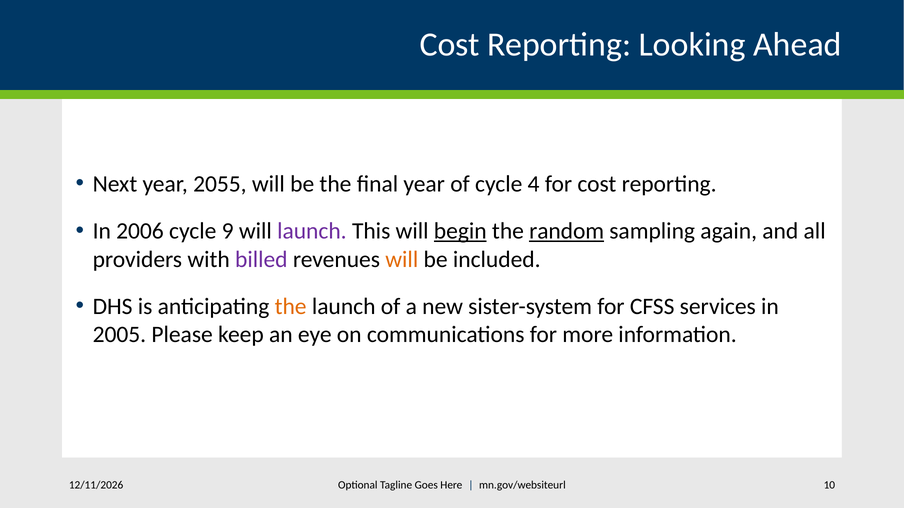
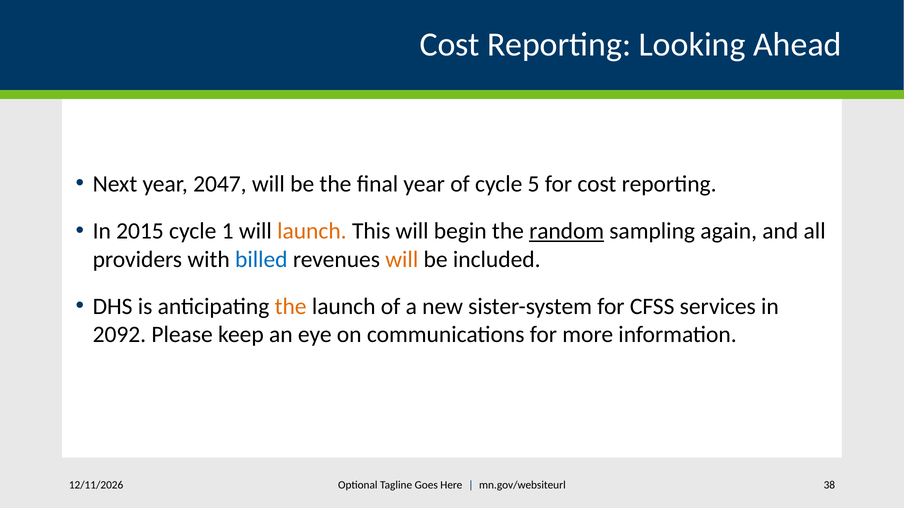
2055: 2055 -> 2047 (220, 184)
4: 4 -> 5 (534, 184)
2006: 2006 -> 2015 (140, 231)
9: 9 -> 1 (228, 231)
launch colour: purple -> orange (312, 231)
begin underline: present -> none (460, 231)
billed colour: purple -> blue (261, 260)
2005: 2005 -> 2092 (119, 335)
10: 10 -> 38 (829, 485)
